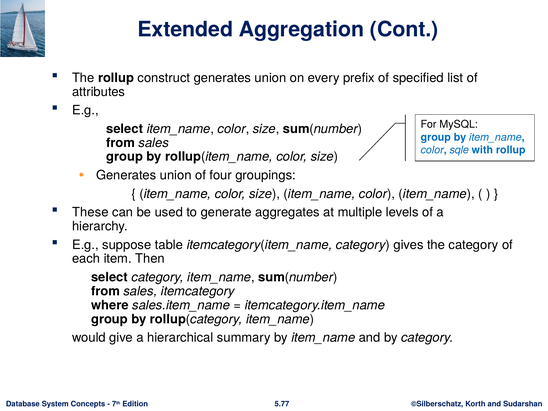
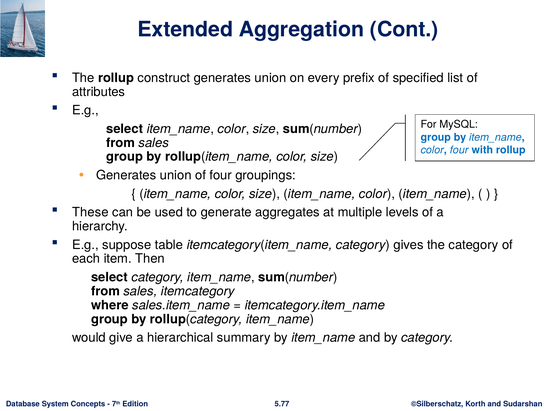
color sqle: sqle -> four (459, 150)
